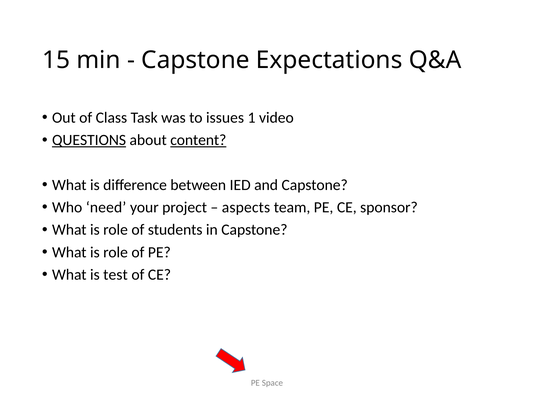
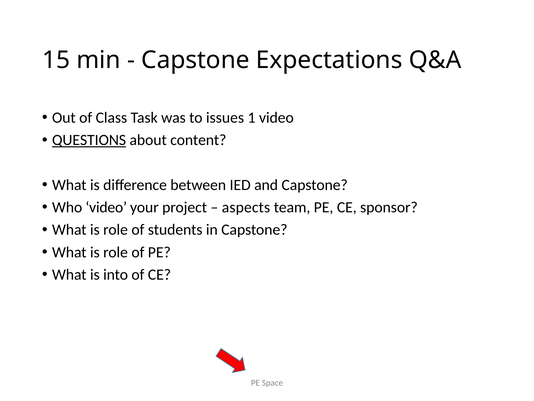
content underline: present -> none (198, 140)
Who need: need -> video (106, 207)
test: test -> into (116, 274)
